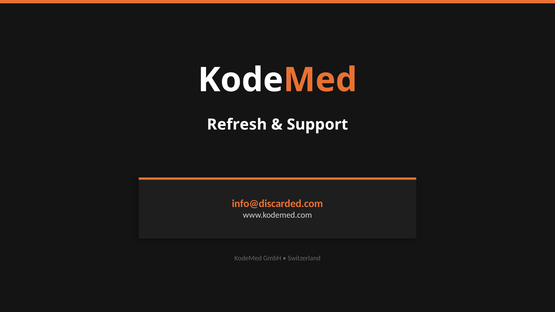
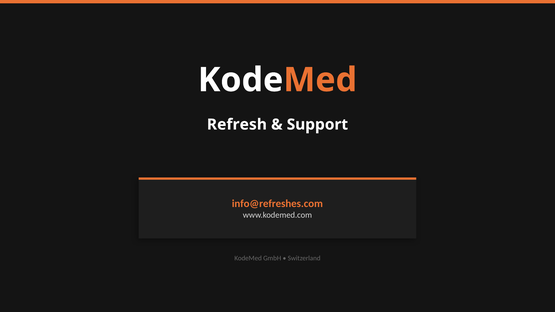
info@discarded.com: info@discarded.com -> info@refreshes.com (277, 204)
